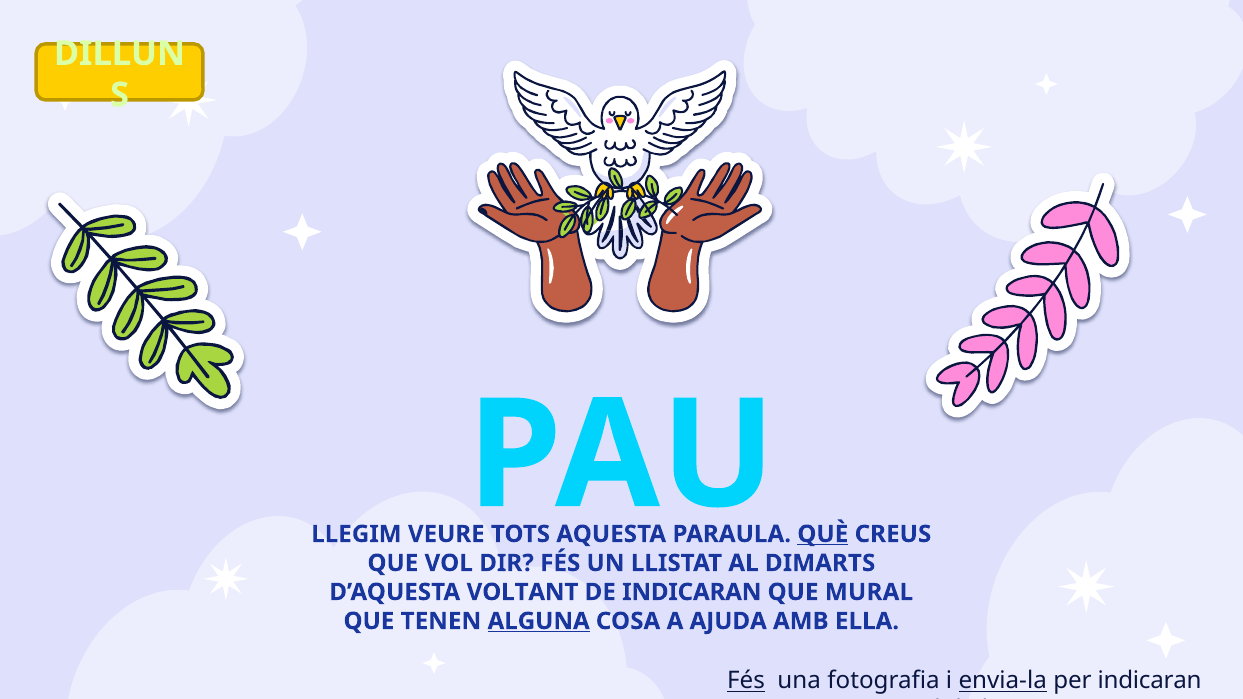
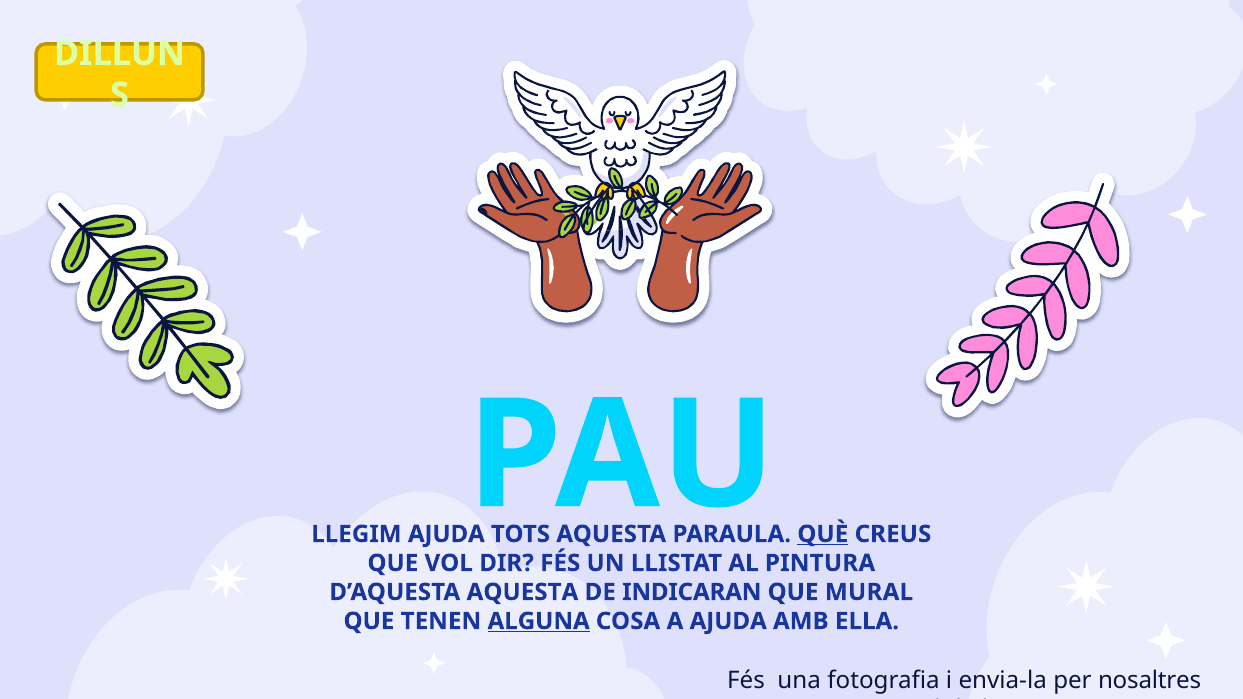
LLEGIM VEURE: VEURE -> AJUDA (446, 534)
DIMARTS: DIMARTS -> PINTURA (820, 563)
D’AQUESTA VOLTANT: VOLTANT -> AQUESTA (522, 592)
Fés underline: present -> none (746, 681)
envia-la underline: present -> none (1003, 681)
per indicaran: indicaran -> nosaltres (1150, 681)
